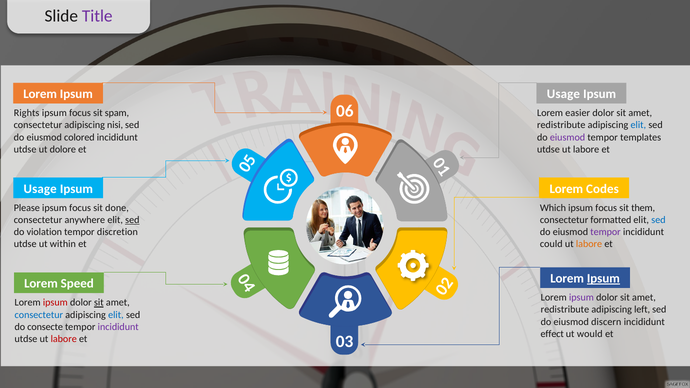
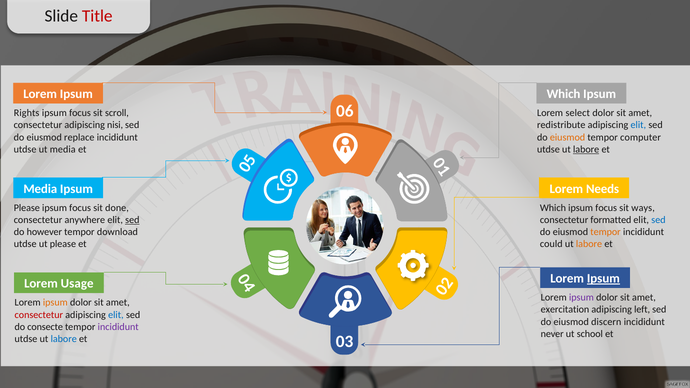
Title colour: purple -> red (97, 16)
Usage: Usage -> Which (564, 94)
spam: spam -> scroll (117, 113)
easier: easier -> select (578, 113)
colored: colored -> replace (79, 137)
eiusmod colour: purple -> orange (568, 137)
templates: templates -> computer (641, 137)
ut dolore: dolore -> media (63, 149)
labore underline: none -> present (586, 149)
Usage: Usage -> Media (40, 189)
Codes: Codes -> Needs (603, 189)
them: them -> ways (643, 208)
violation: violation -> however (44, 232)
discretion: discretion -> download (117, 232)
tempor colour: purple -> orange (606, 232)
ut within: within -> please (63, 244)
Speed: Speed -> Usage (77, 284)
ipsum colour: red -> orange (55, 303)
sit underline: present -> none (99, 303)
redistribute: redistribute -> exercitation (565, 310)
consectetur colour: blue -> red (39, 315)
effect: effect -> never (552, 334)
would: would -> school (590, 334)
labore colour: red -> blue (64, 339)
